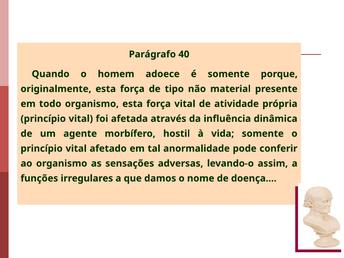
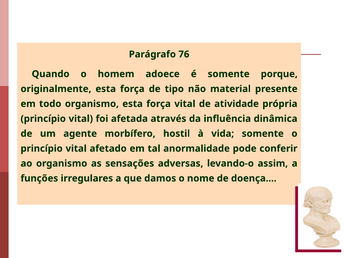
40: 40 -> 76 (184, 54)
